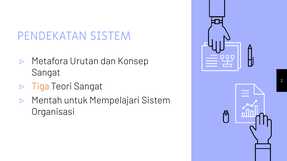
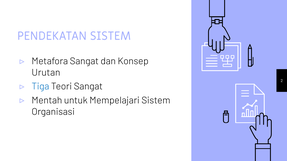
Metafora Urutan: Urutan -> Sangat (84, 61)
Sangat: Sangat -> Urutan (46, 73)
Tiga colour: orange -> blue (40, 87)
